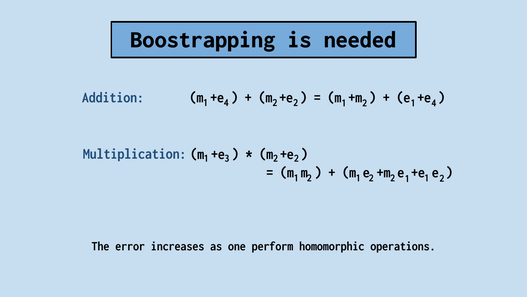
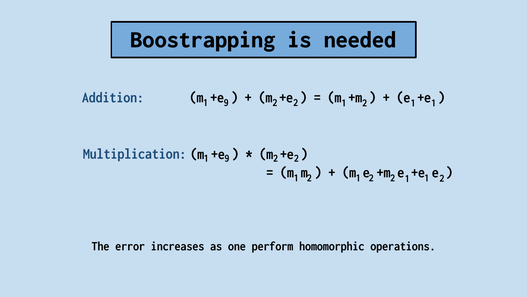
Addition 1 4: 4 -> 9 (226, 102)
1 2 1 4: 4 -> 1 (434, 103)
Multiplication 1 3: 3 -> 9 (227, 158)
